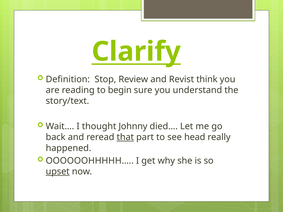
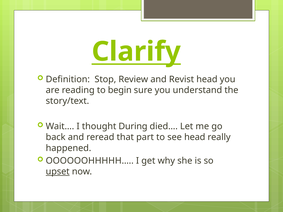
Revist think: think -> head (207, 79)
Johnny: Johnny -> During (133, 127)
that underline: present -> none (125, 137)
